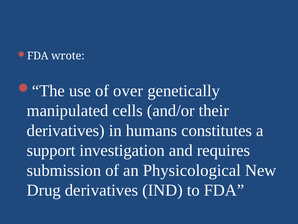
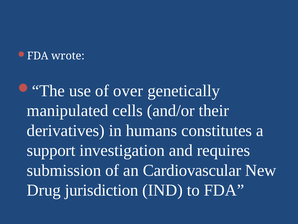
Physicological: Physicological -> Cardiovascular (192, 170)
Drug derivatives: derivatives -> jurisdiction (102, 190)
